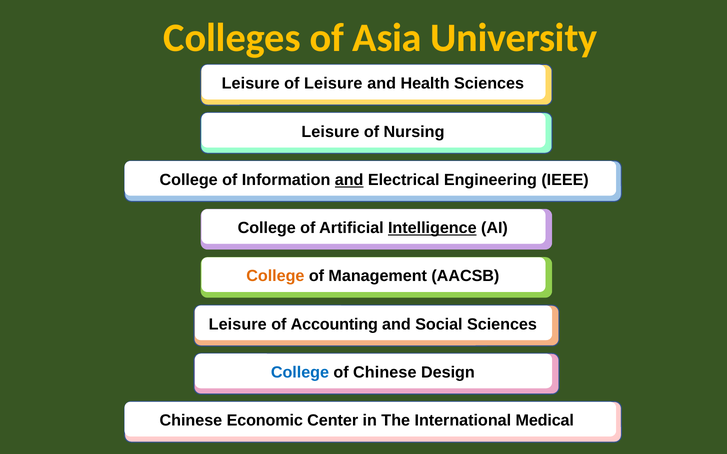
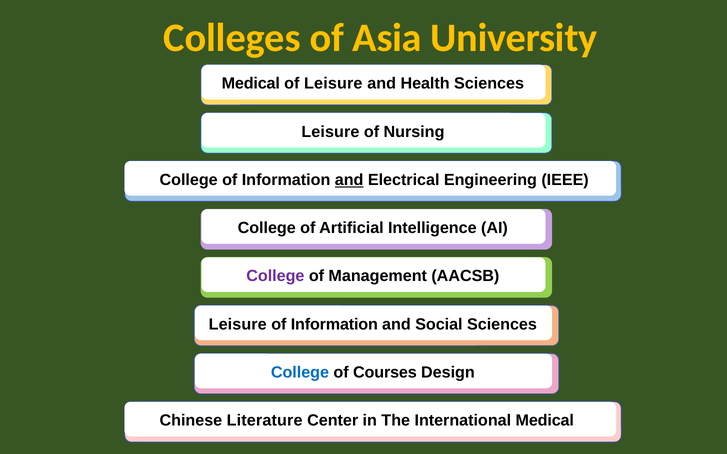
Leisure: Leisure -> Medical (251, 84)
Intelligence underline: present -> none (432, 228)
College colour: orange -> purple (275, 276)
Accounting: Accounting -> Information (334, 325)
of Chinese: Chinese -> Courses (385, 373)
Economic: Economic -> Literature (265, 421)
